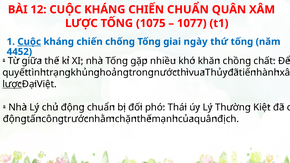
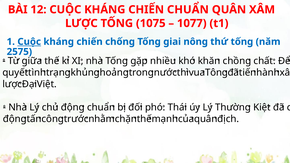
ngày: ngày -> nông (196, 42)
4452: 4452 -> 2575 (19, 52)
Thủy: Thủy -> Tông (216, 73)
lược underline: present -> none (12, 84)
